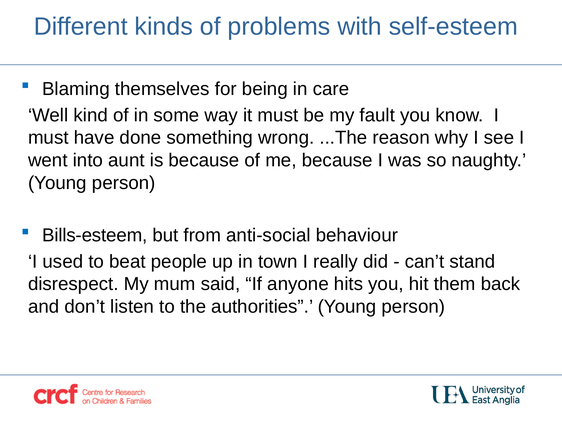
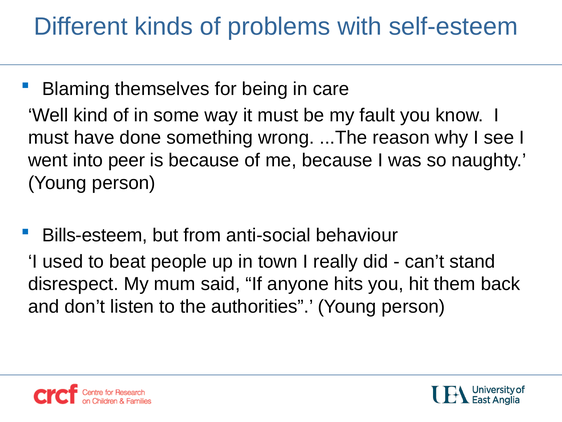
aunt: aunt -> peer (126, 160)
